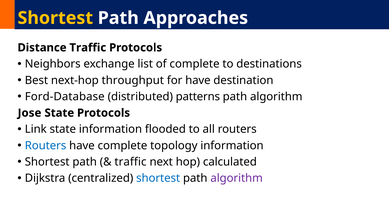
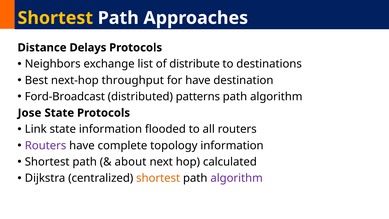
Distance Traffic: Traffic -> Delays (88, 48)
of complete: complete -> distribute (195, 64)
Ford-Database: Ford-Database -> Ford-Broadcast (65, 97)
Routers colour: blue -> purple (46, 145)
traffic: traffic -> about (130, 162)
shortest colour: blue -> orange (158, 178)
